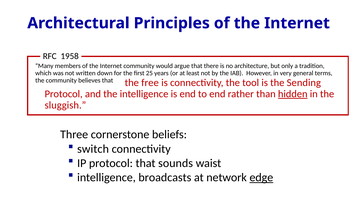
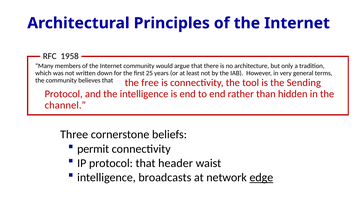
hidden underline: present -> none (293, 94)
sluggish: sluggish -> channel (65, 105)
switch: switch -> permit (93, 149)
sounds: sounds -> header (176, 163)
